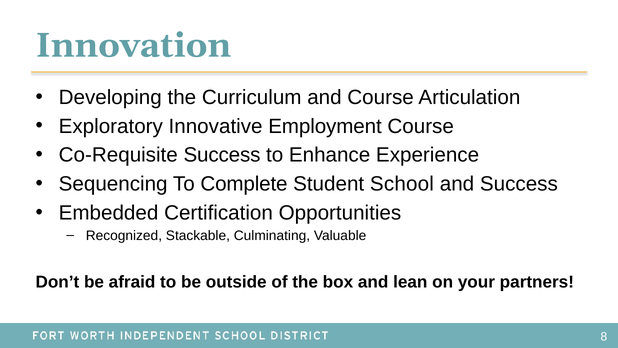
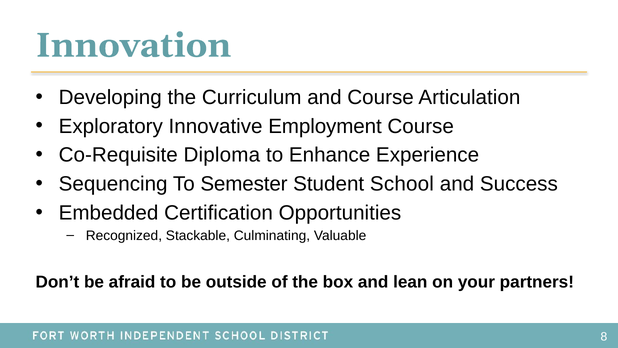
Co-Requisite Success: Success -> Diploma (222, 155)
Complete: Complete -> Semester (244, 184)
